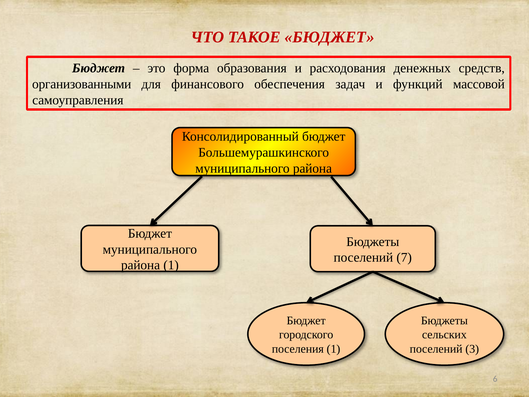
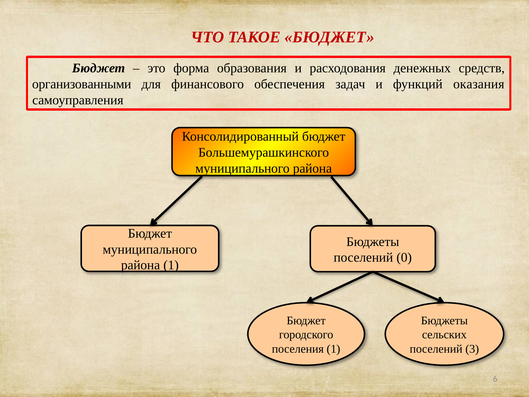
массовой: массовой -> оказания (479, 84)
7: 7 -> 0 (404, 257)
